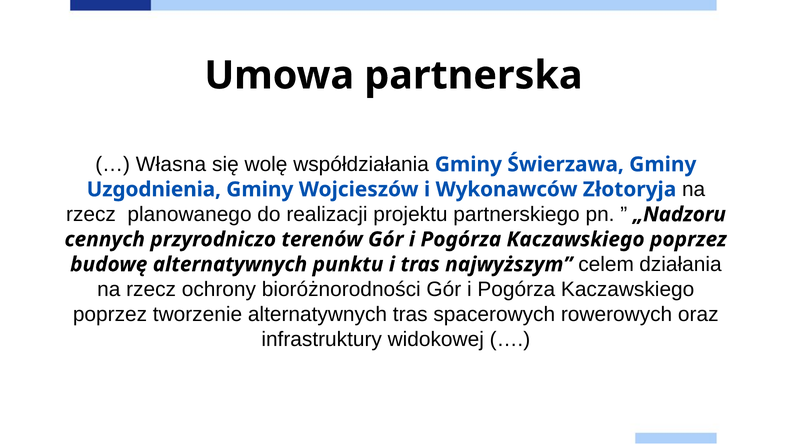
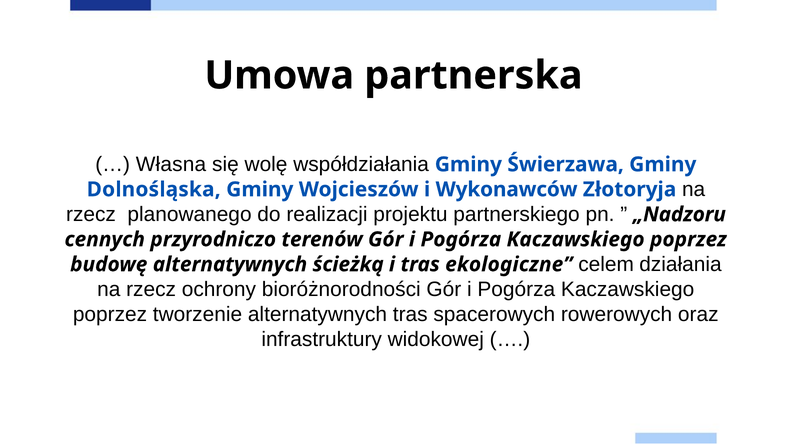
Uzgodnienia: Uzgodnienia -> Dolnośląska (154, 190)
punktu: punktu -> ścieżką (348, 265)
najwyższym: najwyższym -> ekologiczne (509, 265)
